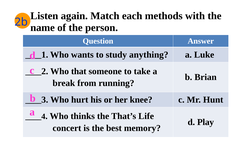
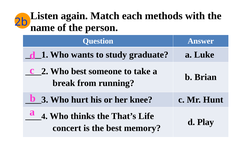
anything: anything -> graduate (149, 55)
Who that: that -> best (79, 71)
